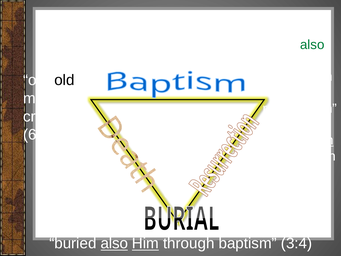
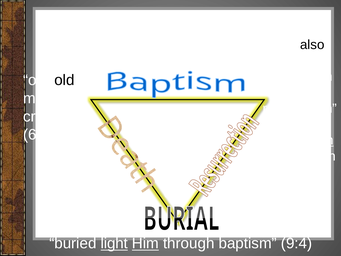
also colour: green -> black (312, 45)
buried also: also -> light (114, 243)
3:4: 3:4 -> 9:4 (297, 243)
